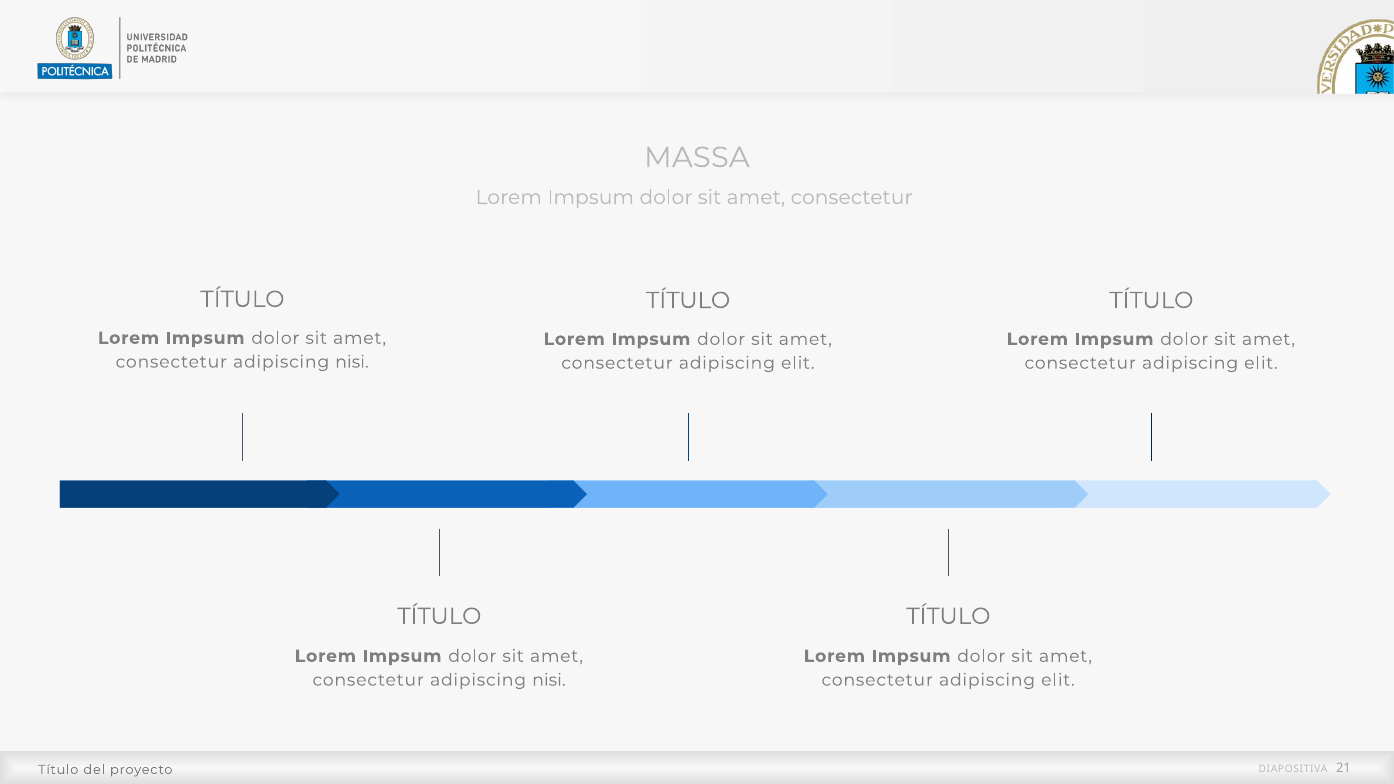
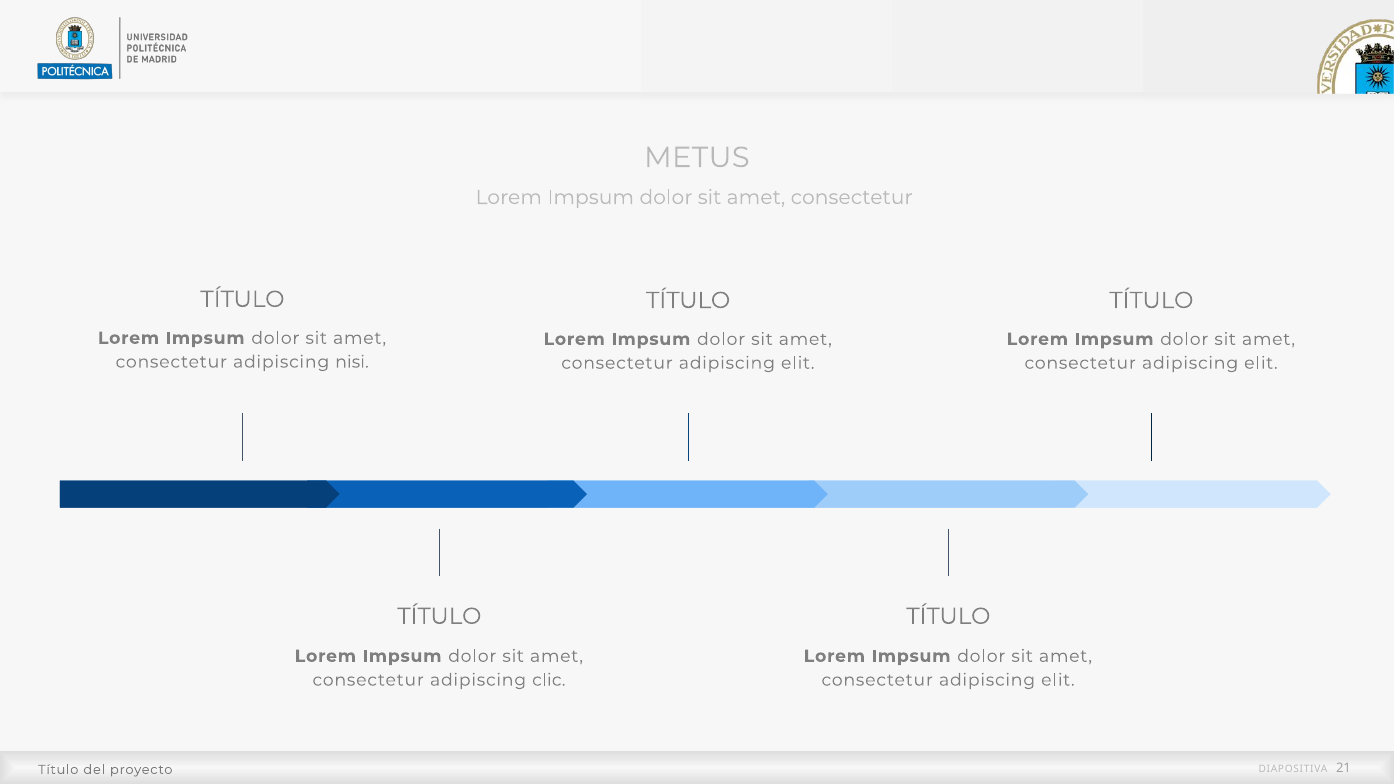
MASSA: MASSA -> METUS (697, 157)
nisi: nisi -> clic (549, 680)
